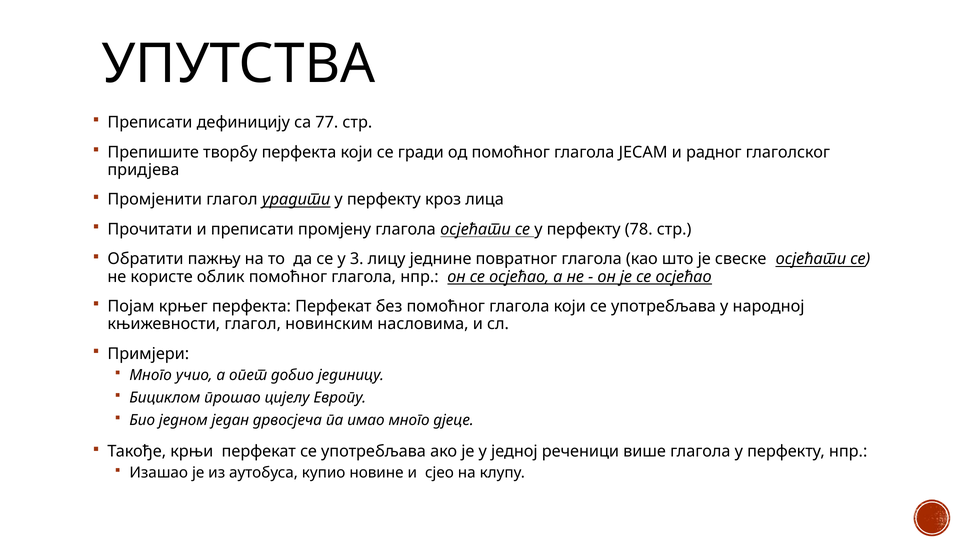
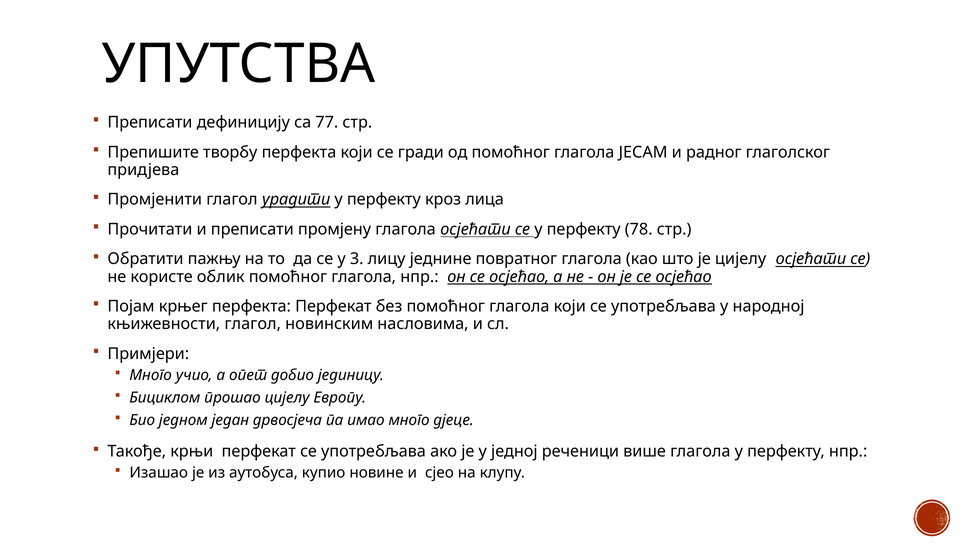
је свеске: свеске -> цијелу (741, 259)
